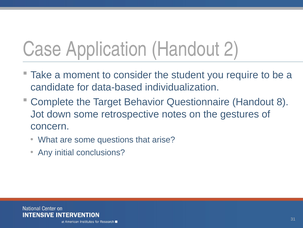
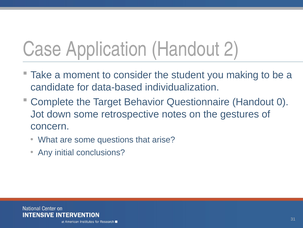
require: require -> making (242, 75)
8: 8 -> 0 (283, 102)
